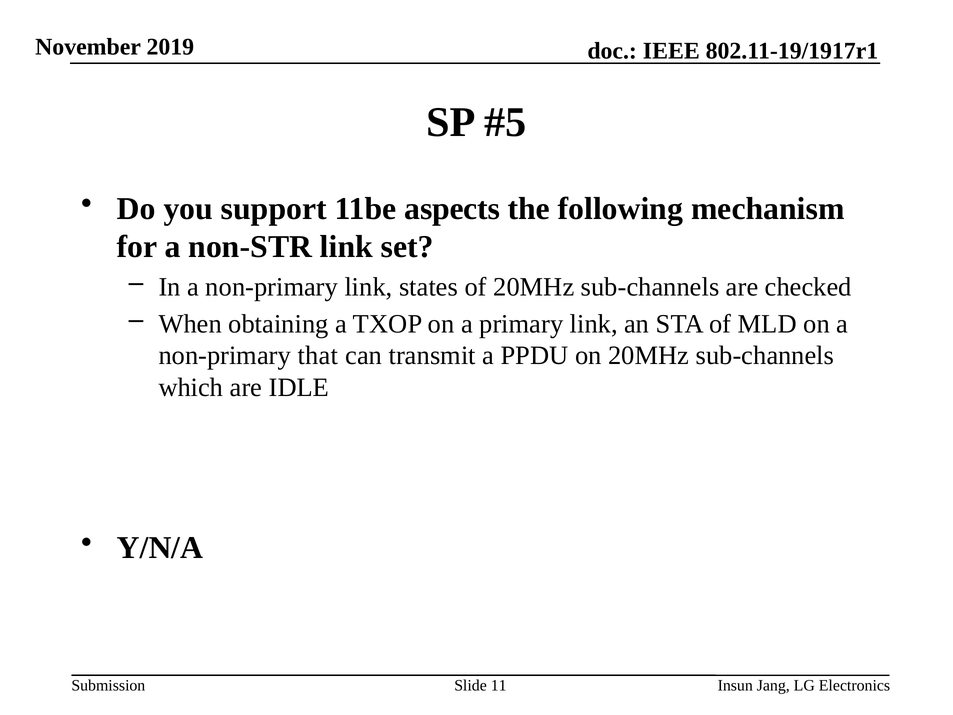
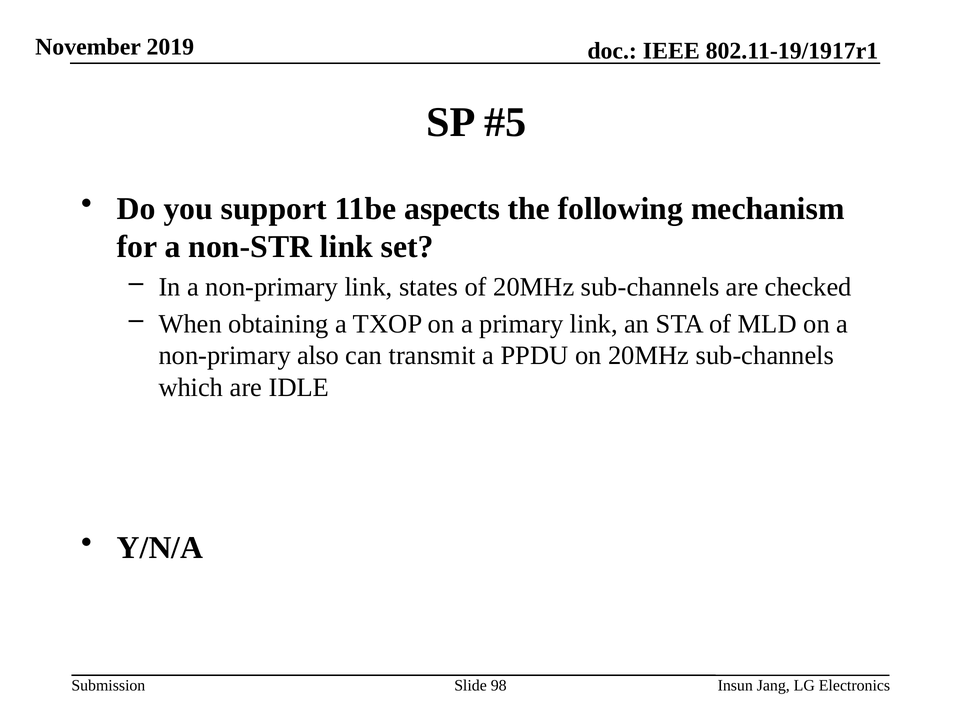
that: that -> also (318, 356)
11: 11 -> 98 (499, 685)
